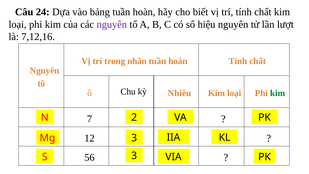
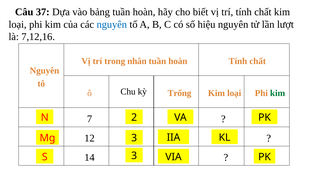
24: 24 -> 37 (43, 12)
nguyên colour: purple -> blue (112, 24)
Nhiêu: Nhiêu -> Trống (179, 93)
56: 56 -> 14 (89, 157)
